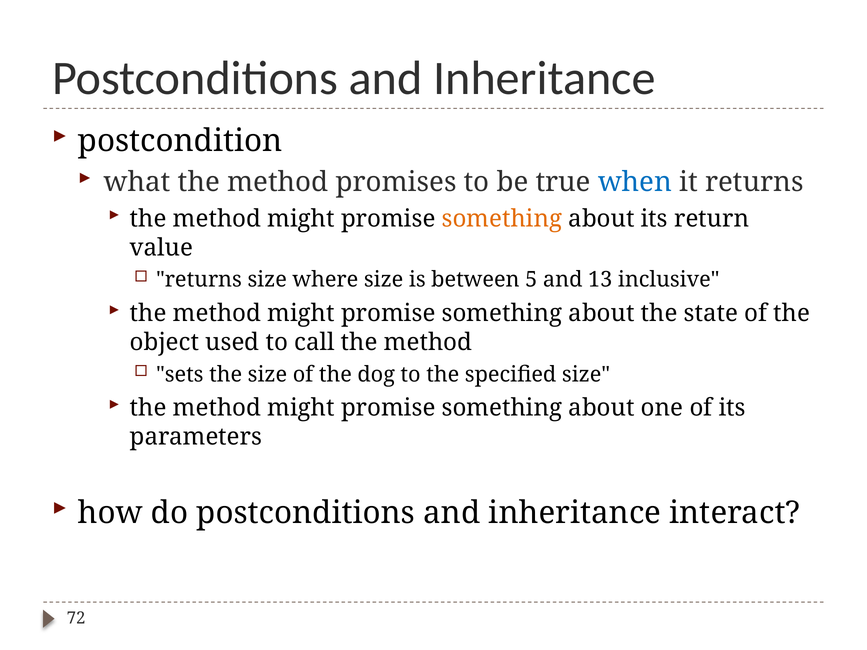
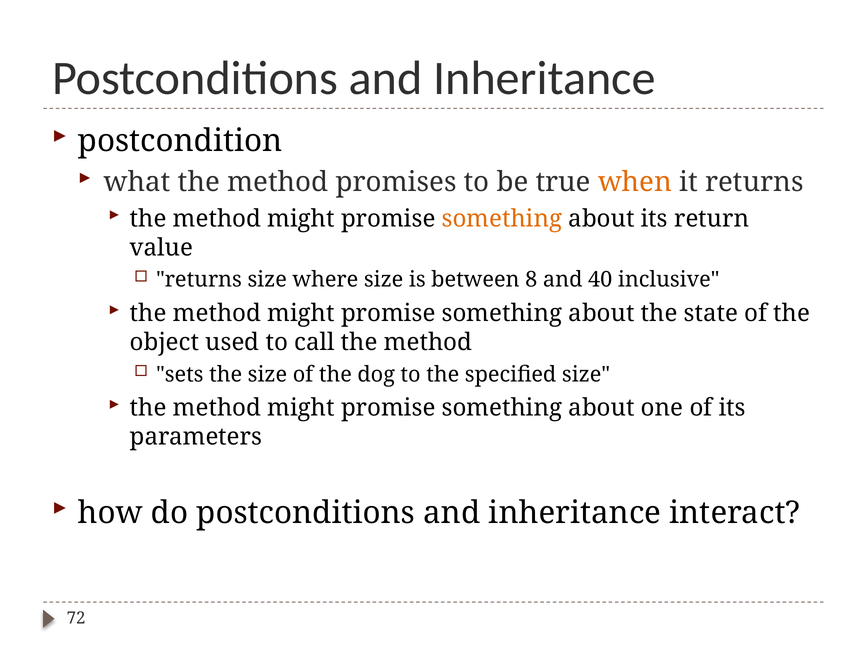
when colour: blue -> orange (635, 182)
5: 5 -> 8 (531, 280)
13: 13 -> 40 (600, 280)
